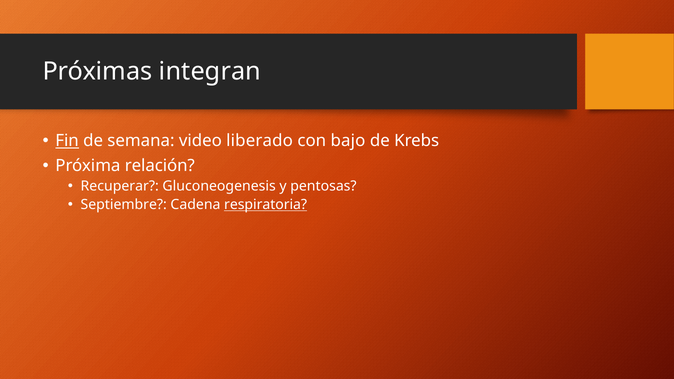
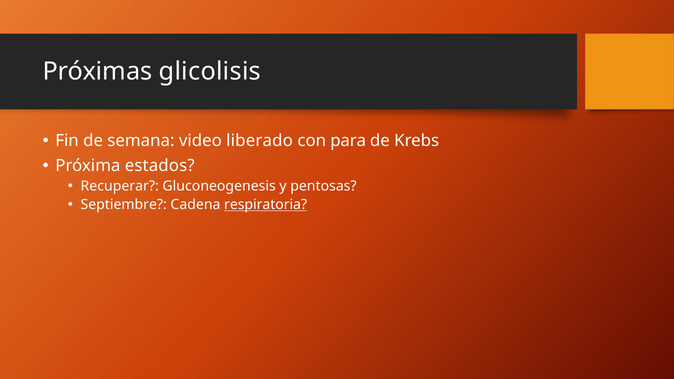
integran: integran -> glicolisis (210, 71)
Fin underline: present -> none (67, 141)
bajo: bajo -> para (348, 141)
relación: relación -> estados (160, 166)
